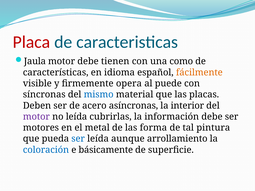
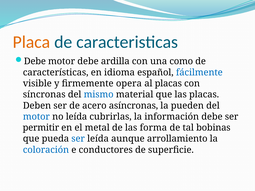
Placa colour: red -> orange (32, 42)
Jaula: Jaula -> Debe (35, 61)
tienen: tienen -> ardilla (115, 61)
fácilmente colour: orange -> blue (199, 72)
al puede: puede -> placas (168, 84)
interior: interior -> pueden (187, 106)
motor colour: purple -> blue (36, 117)
motores: motores -> permitir (41, 128)
pintura: pintura -> bobinas (213, 128)
básicamente: básicamente -> conductores (106, 150)
